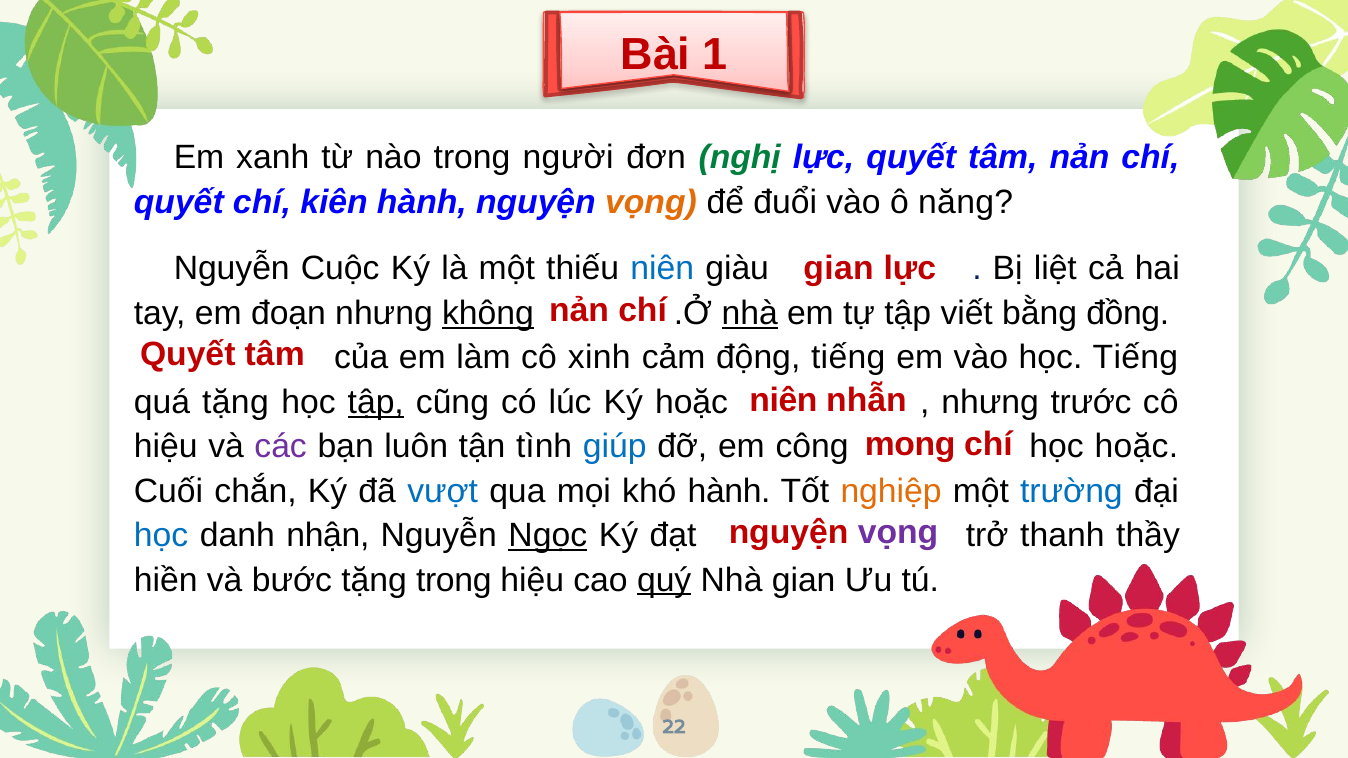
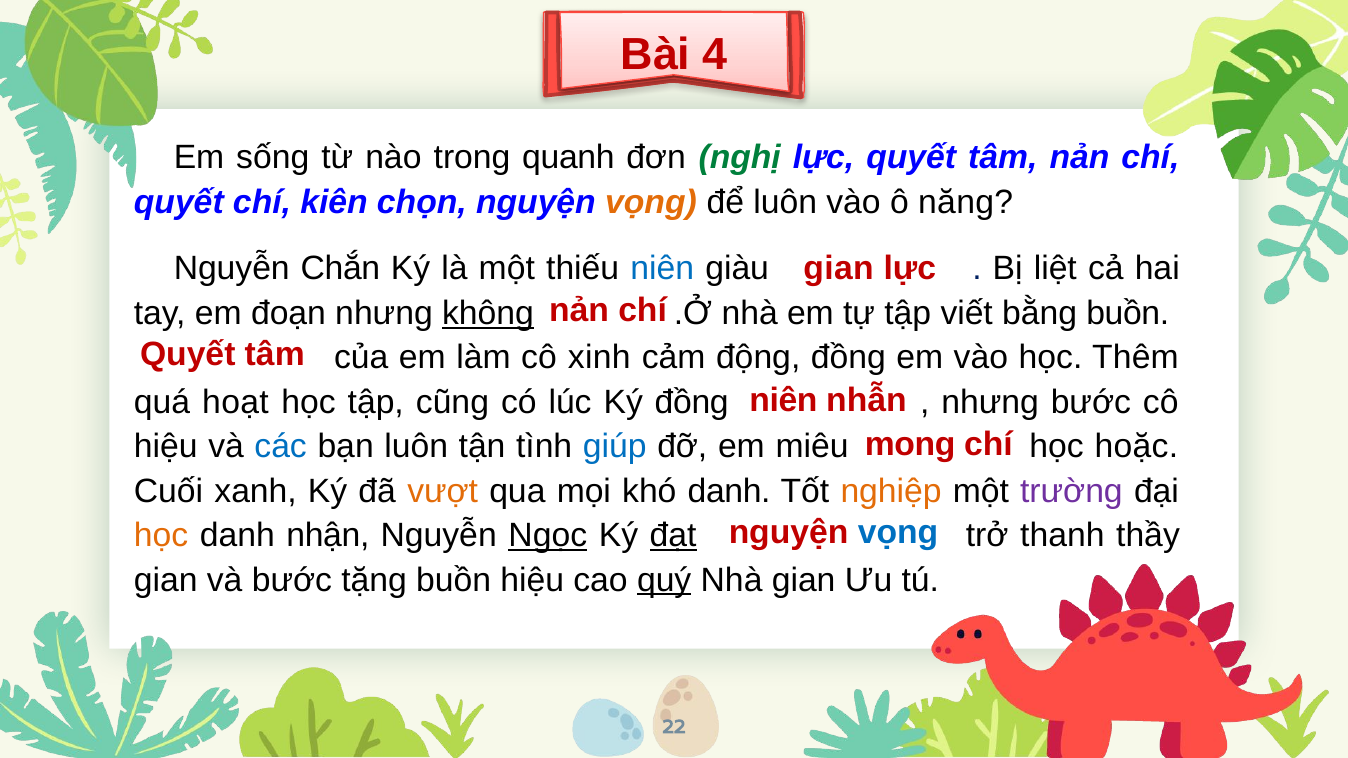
1: 1 -> 4 (715, 55)
xanh: xanh -> sống (273, 157)
người: người -> quanh (568, 157)
kiên hành: hành -> chọn (422, 202)
để đuổi: đuổi -> luôn (785, 202)
Cuộc: Cuộc -> Chắn (340, 269)
nhà underline: present -> none (750, 313)
bằng đồng: đồng -> buồn (1128, 313)
động tiếng: tiếng -> đồng (848, 358)
học Tiếng: Tiếng -> Thêm (1136, 358)
quá tặng: tặng -> hoạt (235, 402)
tập underline: present -> none (376, 402)
Ký hoặc: hoặc -> đồng (692, 402)
nhưng trước: trước -> bước (1091, 402)
các colour: purple -> blue (281, 447)
công: công -> miêu (812, 447)
chắn: chắn -> xanh (256, 491)
vượt colour: blue -> orange (443, 491)
khó hành: hành -> danh (729, 491)
trường colour: blue -> purple (1071, 491)
vọng colour: purple -> blue (898, 533)
học colour: blue -> orange (161, 536)
đạt underline: none -> present (673, 536)
hiền: hiền -> gian (166, 580)
tặng trong: trong -> buồn (454, 580)
